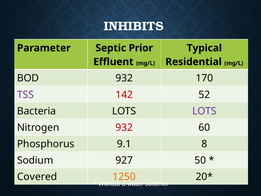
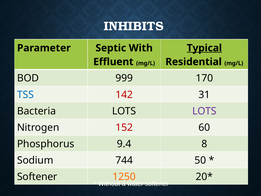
Prior: Prior -> With (141, 48)
Typical underline: none -> present (204, 48)
BOD 932: 932 -> 999 (124, 78)
TSS colour: purple -> blue (25, 95)
52: 52 -> 31 (204, 95)
Nitrogen 932: 932 -> 152 (124, 127)
9.1: 9.1 -> 9.4 (124, 144)
927: 927 -> 744 (124, 160)
Covered: Covered -> Softener (37, 177)
